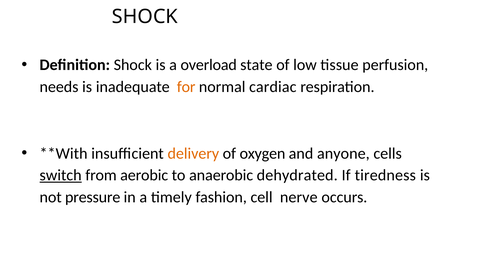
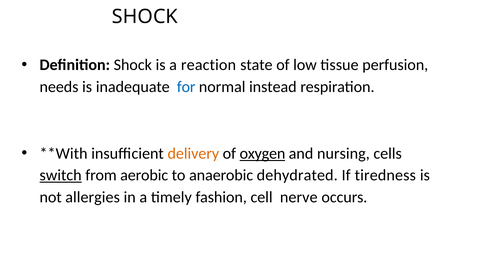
overload: overload -> reaction (209, 65)
for colour: orange -> blue (186, 87)
cardiac: cardiac -> instead (273, 87)
oxygen underline: none -> present (262, 153)
anyone: anyone -> nursing (343, 153)
pressure: pressure -> allergies (93, 197)
